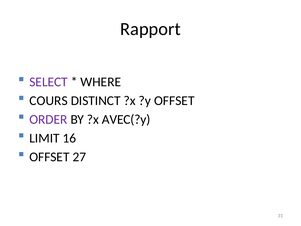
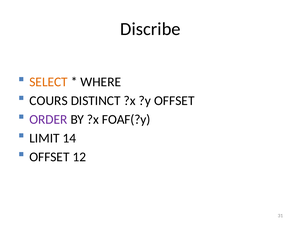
Rapport: Rapport -> Discribe (150, 29)
SELECT colour: purple -> orange (49, 82)
AVEC(?y: AVEC(?y -> FOAF(?y (126, 119)
16: 16 -> 14 (69, 138)
27: 27 -> 12 (79, 157)
